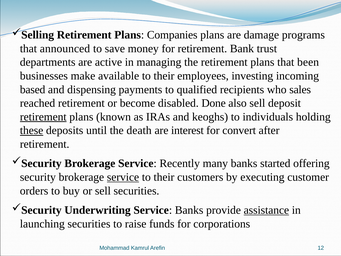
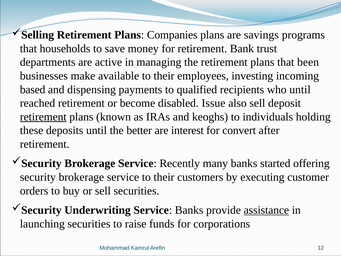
damage: damage -> savings (261, 35)
announced: announced -> households (65, 48)
who sales: sales -> until (300, 89)
Done: Done -> Issue (213, 103)
these underline: present -> none (32, 130)
death: death -> better (139, 130)
service underline: present -> none (123, 177)
